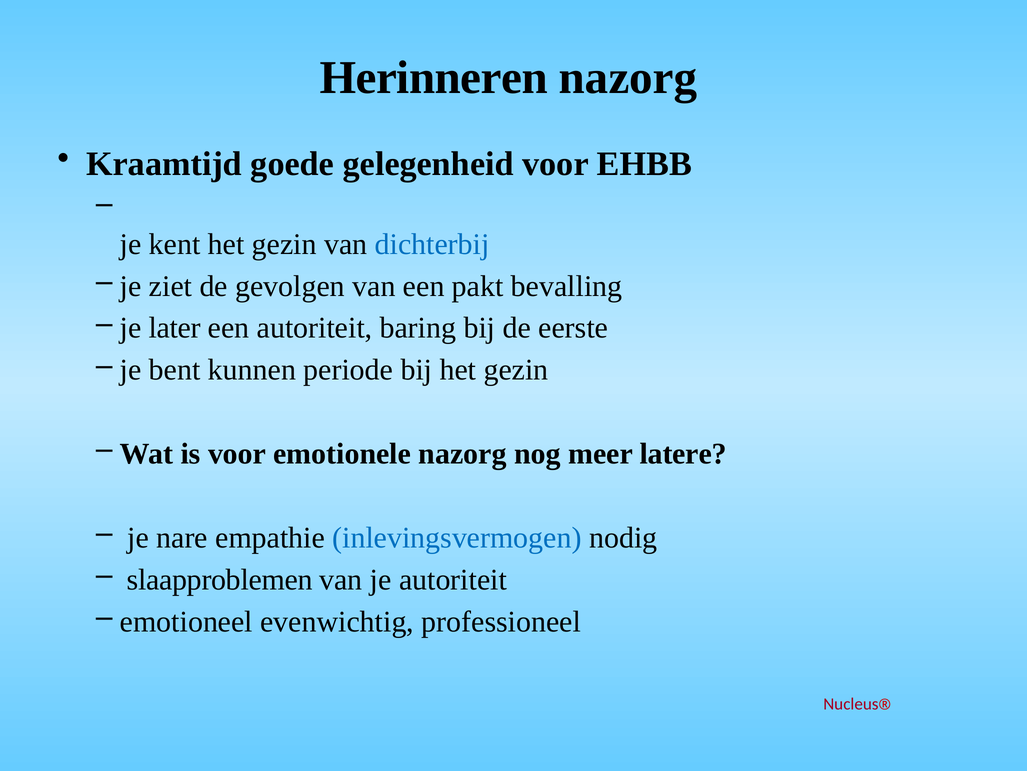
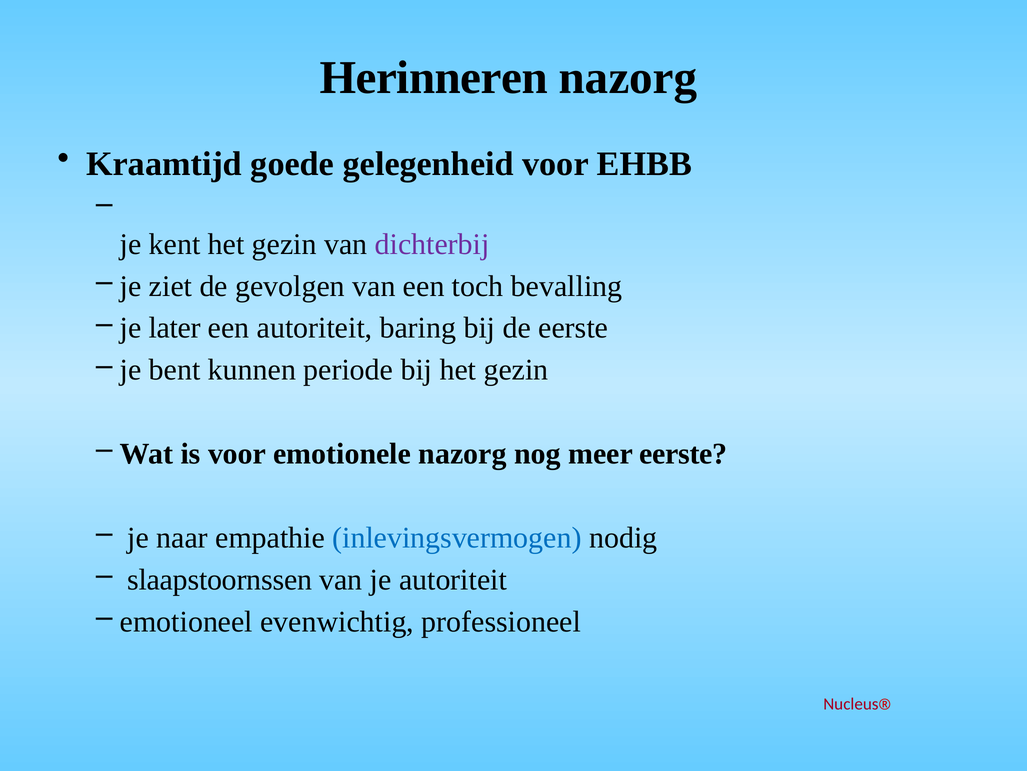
dichterbij colour: blue -> purple (432, 244)
pakt: pakt -> toch (478, 286)
meer latere: latere -> eerste (683, 454)
nare: nare -> naar (182, 537)
slaapproblemen: slaapproblemen -> slaapstoornssen (220, 579)
